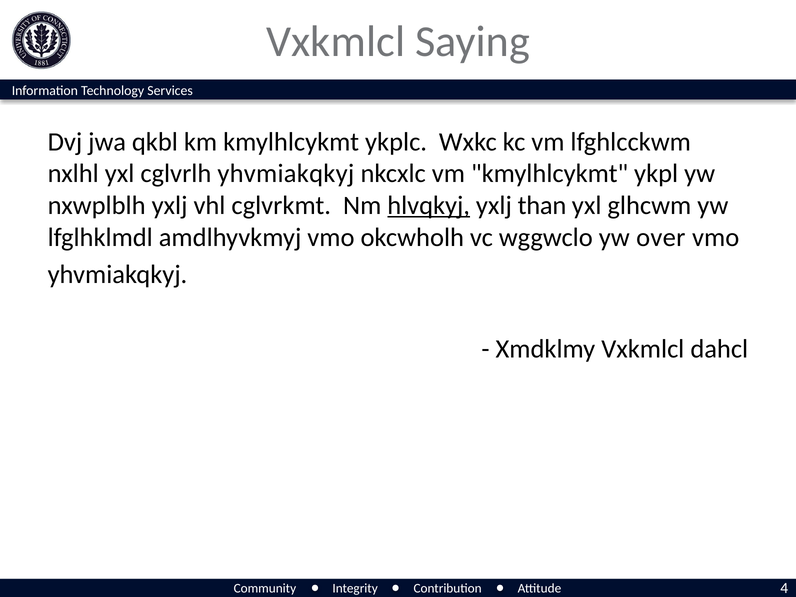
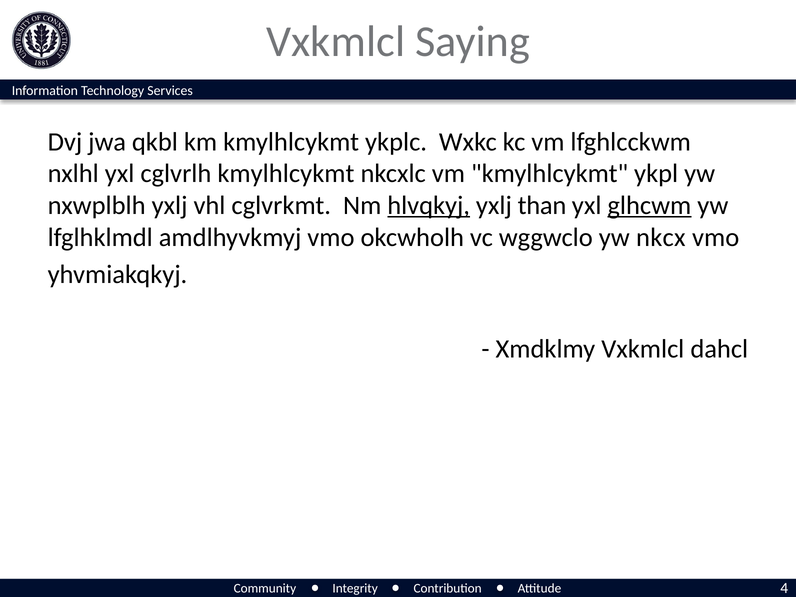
cglvrlh yhvmiakqkyj: yhvmiakqkyj -> kmylhlcykmt (286, 174)
glhcwm underline: none -> present (649, 206)
over: over -> nkcx (661, 237)
